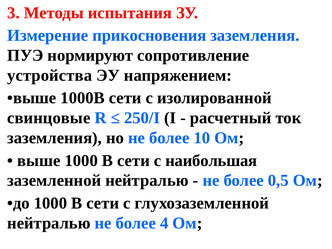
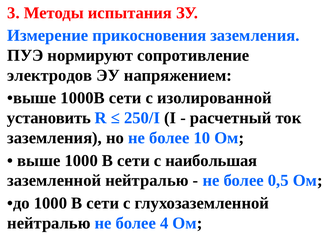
устройства: устройства -> электродов (50, 75)
свинцовые: свинцовые -> установить (49, 118)
